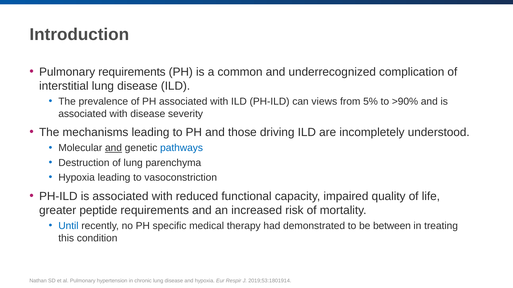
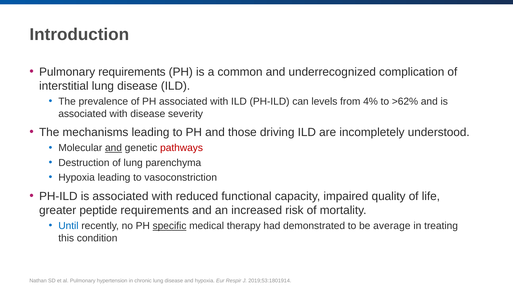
views: views -> levels (324, 102)
5%: 5% -> 4% (371, 102)
>90%: >90% -> >62% (405, 102)
pathways colour: blue -> red (182, 148)
specific underline: none -> present (170, 226)
between: between -> average (392, 226)
